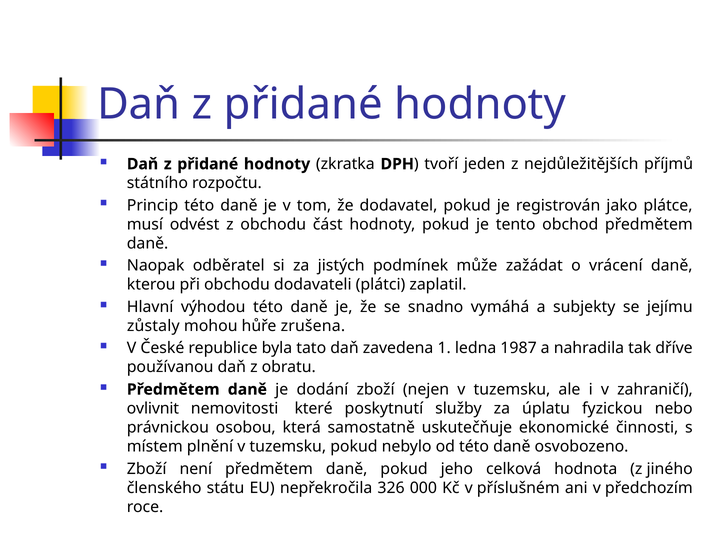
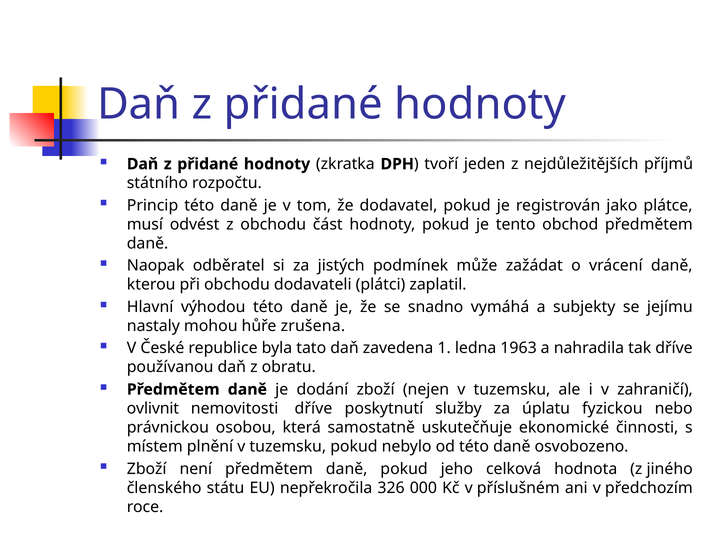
zůstaly: zůstaly -> nastaly (153, 326)
1987: 1987 -> 1963 (519, 348)
nemovitosti které: které -> dříve (313, 409)
